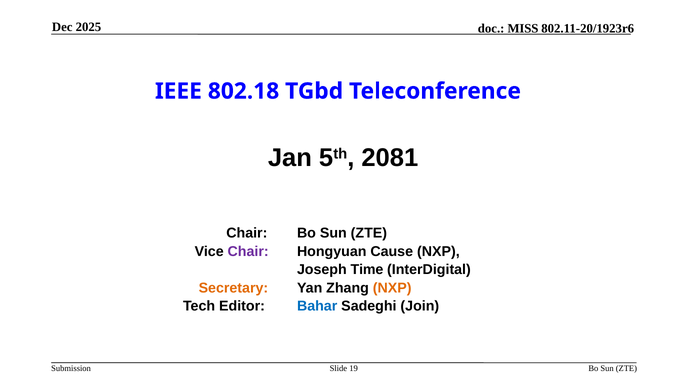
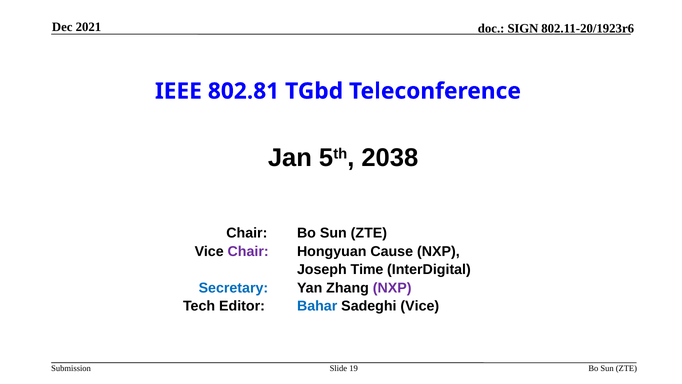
2025: 2025 -> 2021 (88, 27)
MISS: MISS -> SIGN (523, 28)
802.18: 802.18 -> 802.81 (244, 91)
2081: 2081 -> 2038 (390, 158)
Secretary colour: orange -> blue (233, 288)
NXP colour: orange -> purple (392, 288)
Sadeghi Join: Join -> Vice (420, 306)
